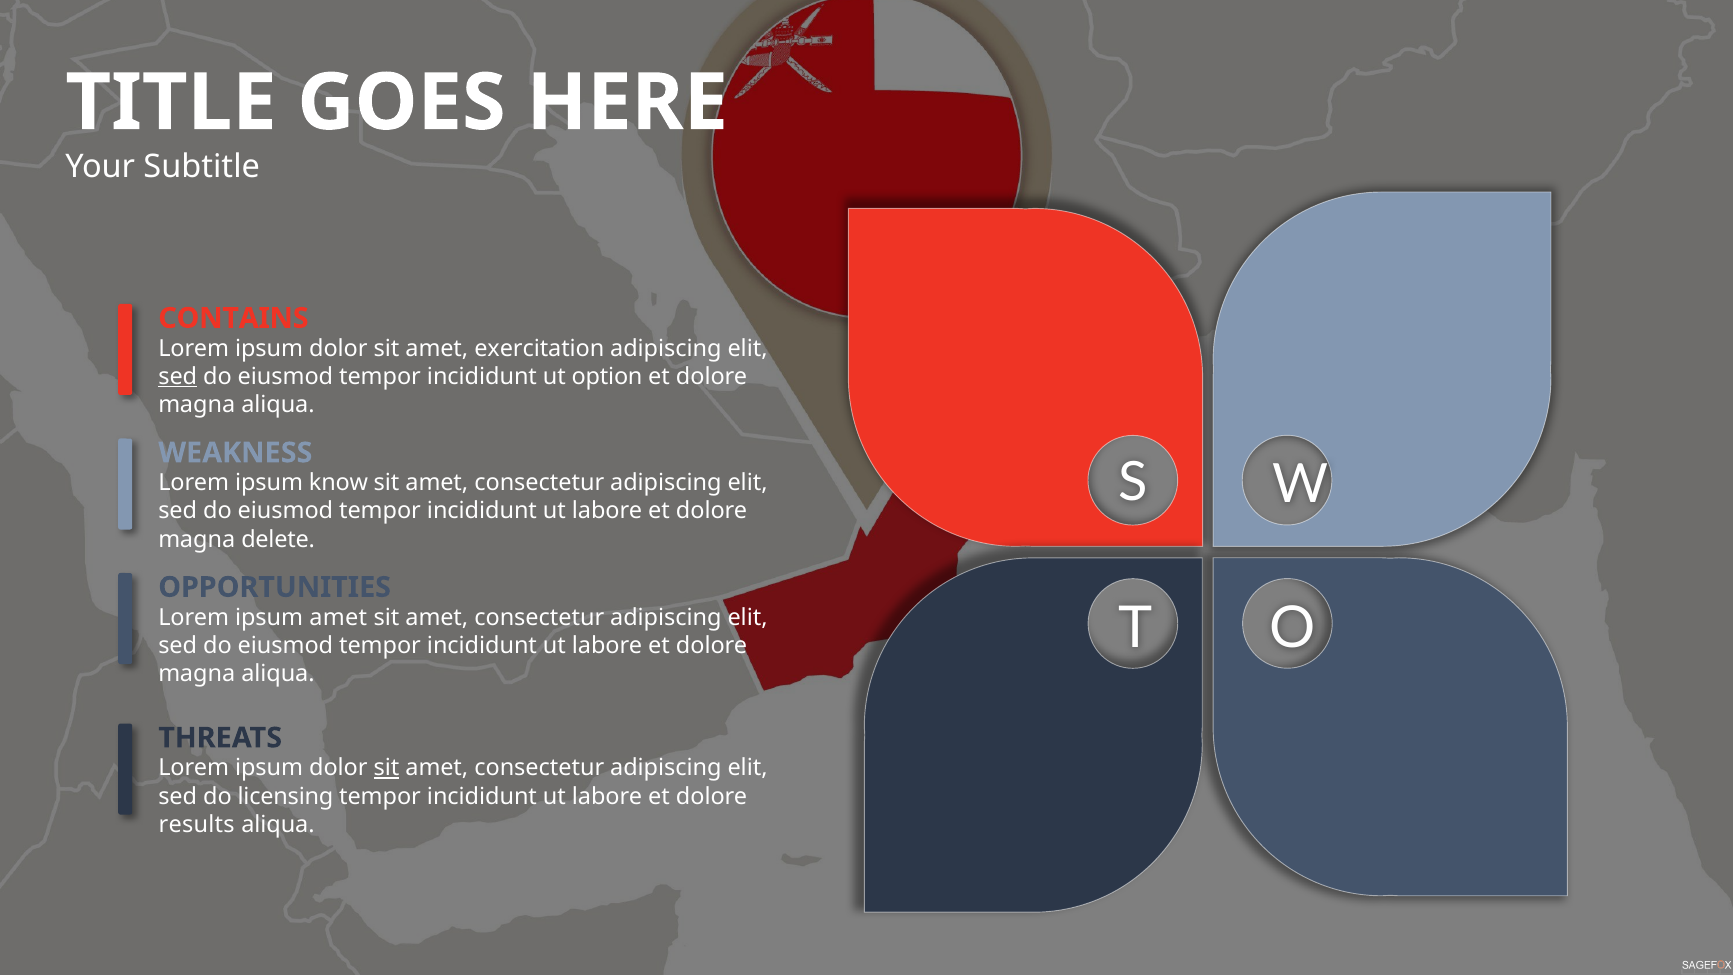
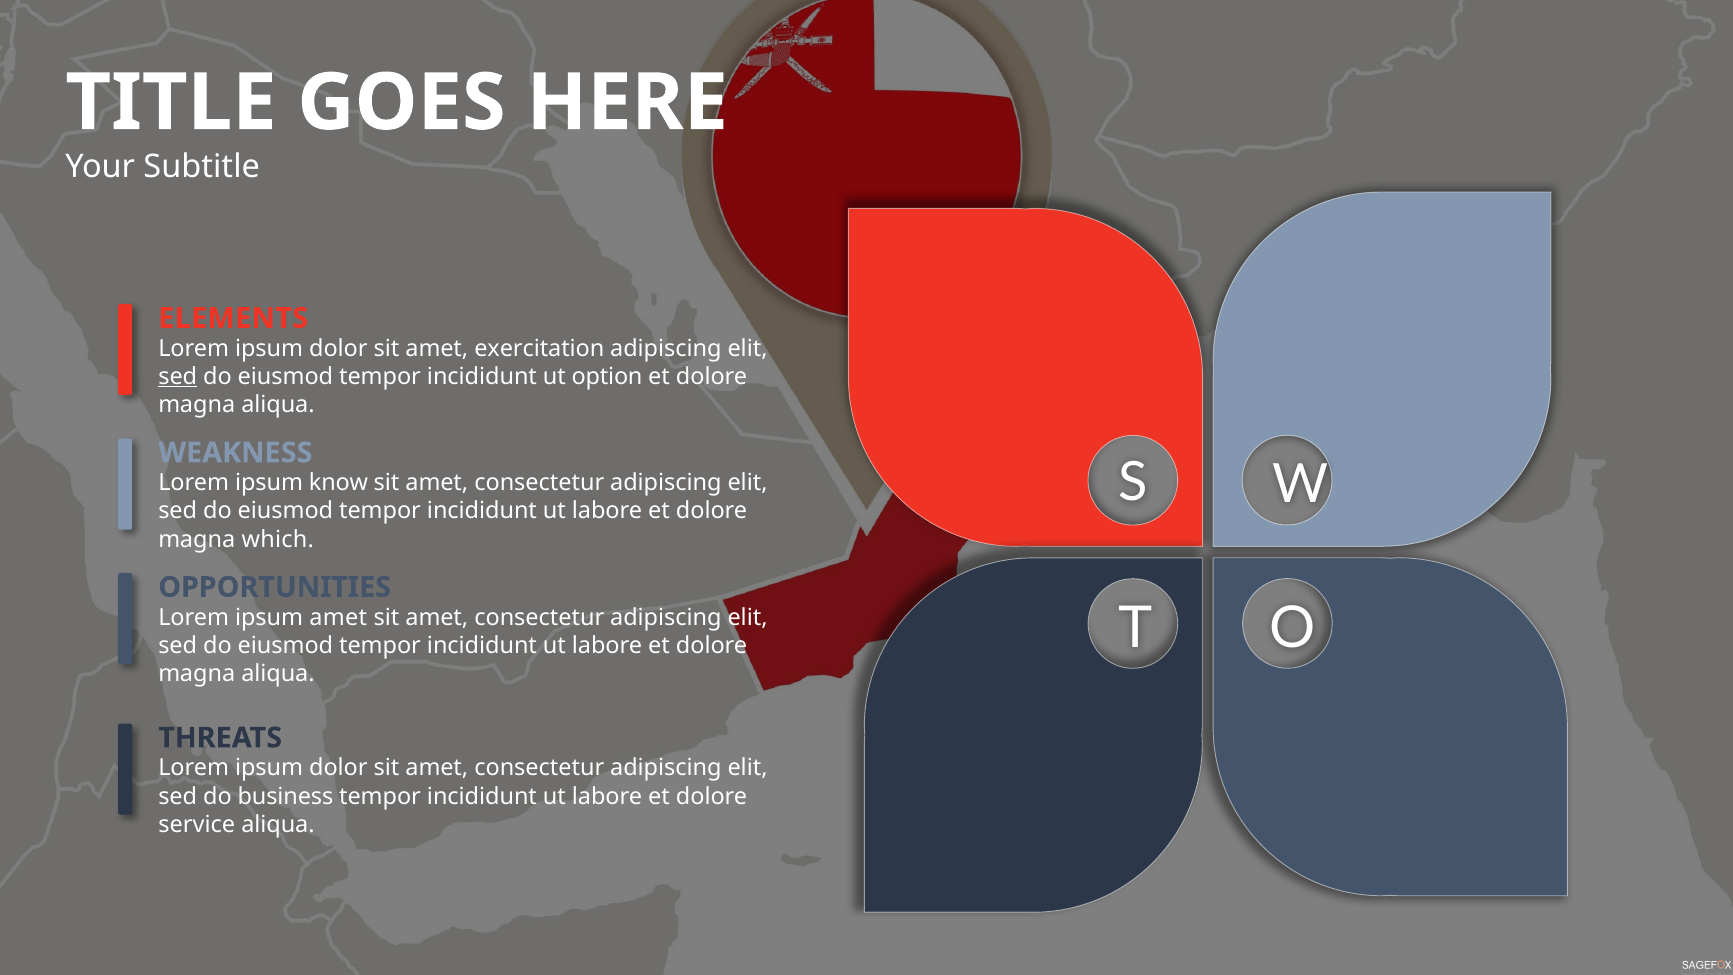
CONTAINS: CONTAINS -> ELEMENTS (233, 318)
delete: delete -> which (278, 539)
sit underline: present -> none (386, 768)
licensing: licensing -> business (285, 796)
results: results -> service (197, 824)
